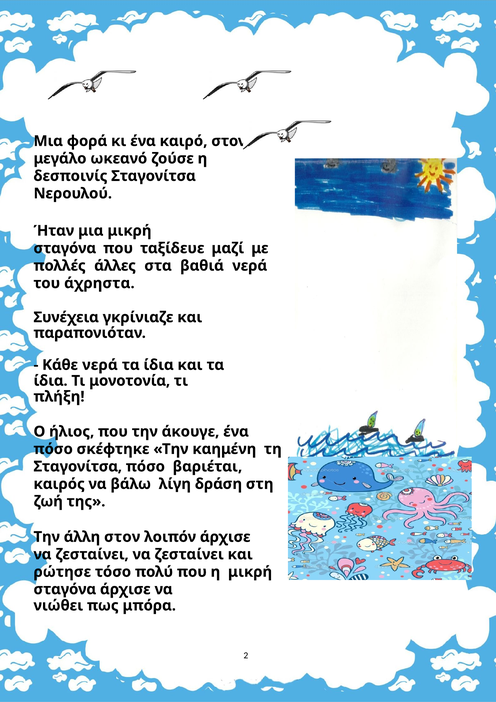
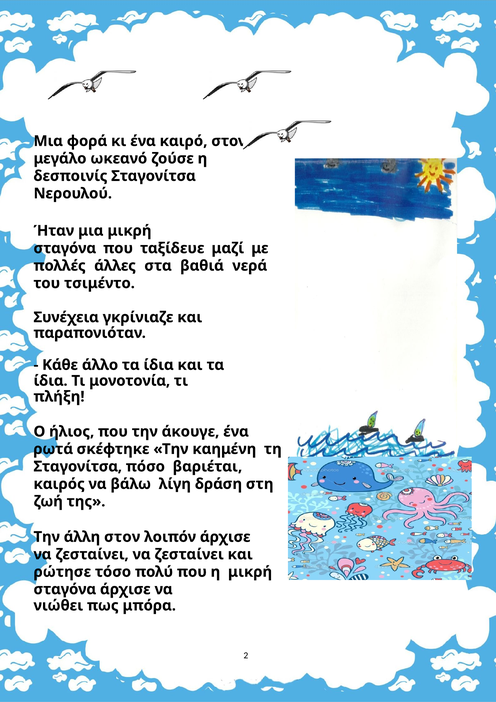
άχρηστα: άχρηστα -> τσιμέντο (99, 283)
Κάθε νερά: νερά -> άλλο (100, 365)
πόσο: πόσο -> ρωτά (53, 449)
